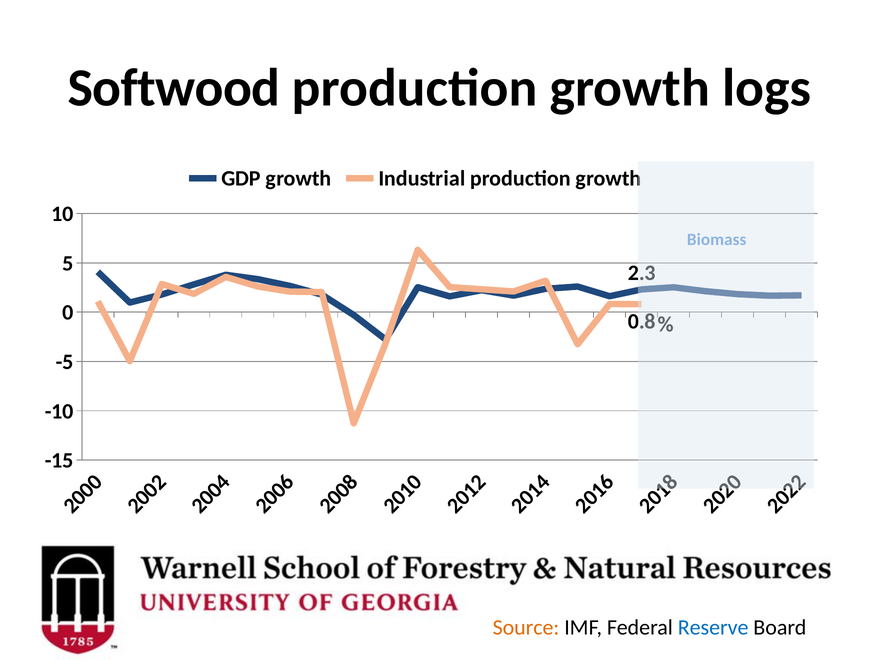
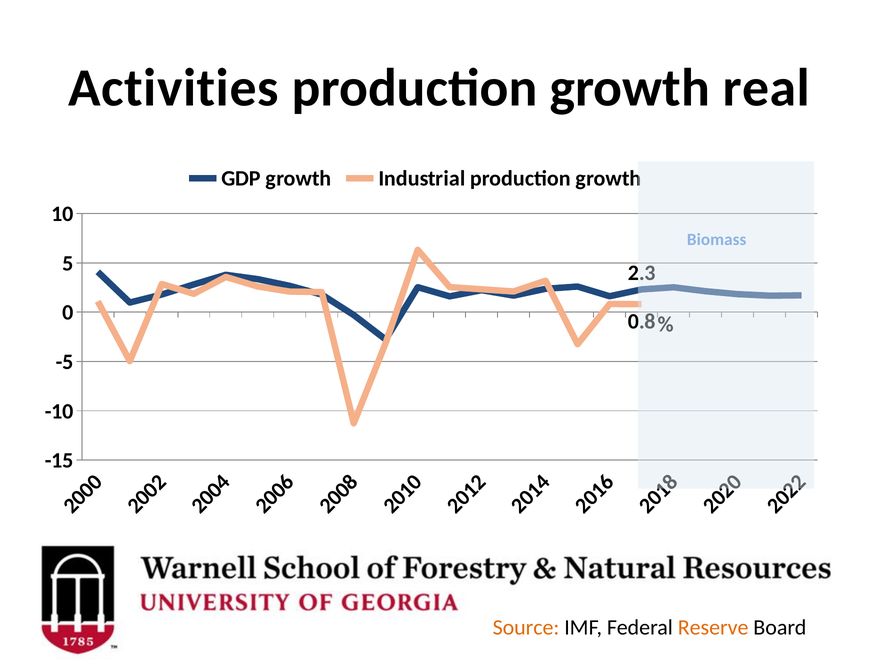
Softwood: Softwood -> Activities (173, 88)
logs: logs -> real (766, 88)
Reserve colour: blue -> orange (713, 628)
